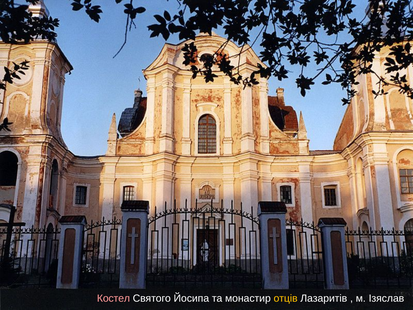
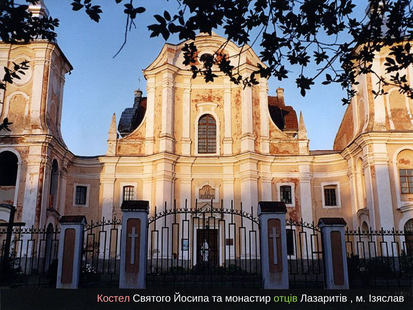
отців colour: yellow -> light green (286, 298)
